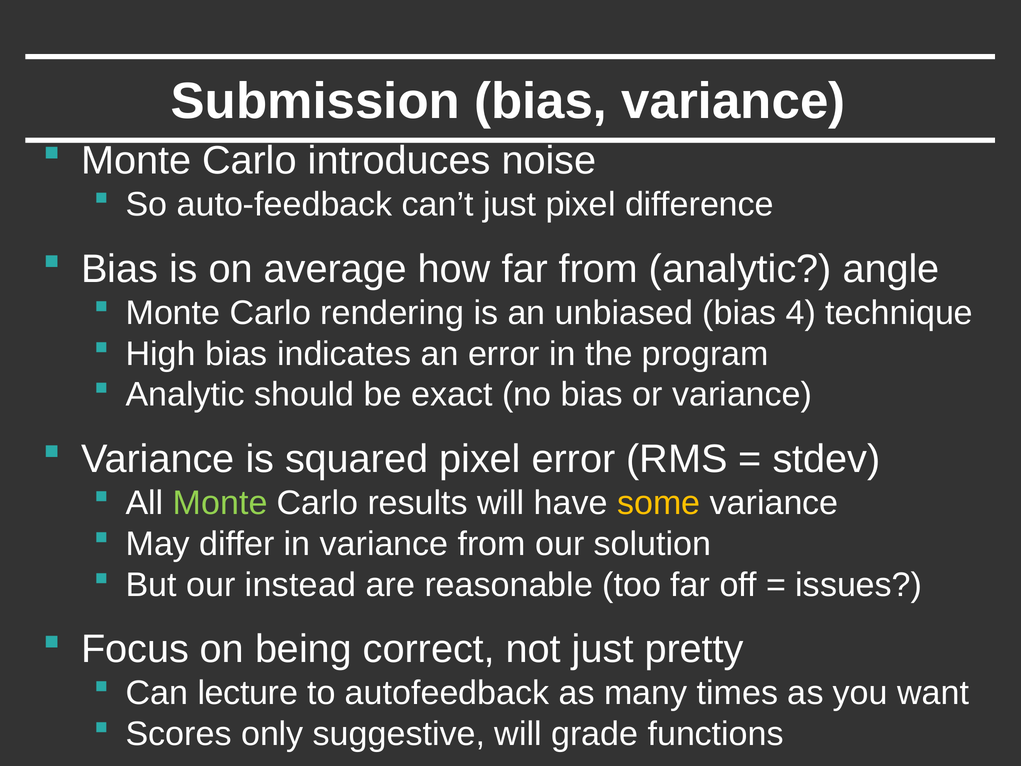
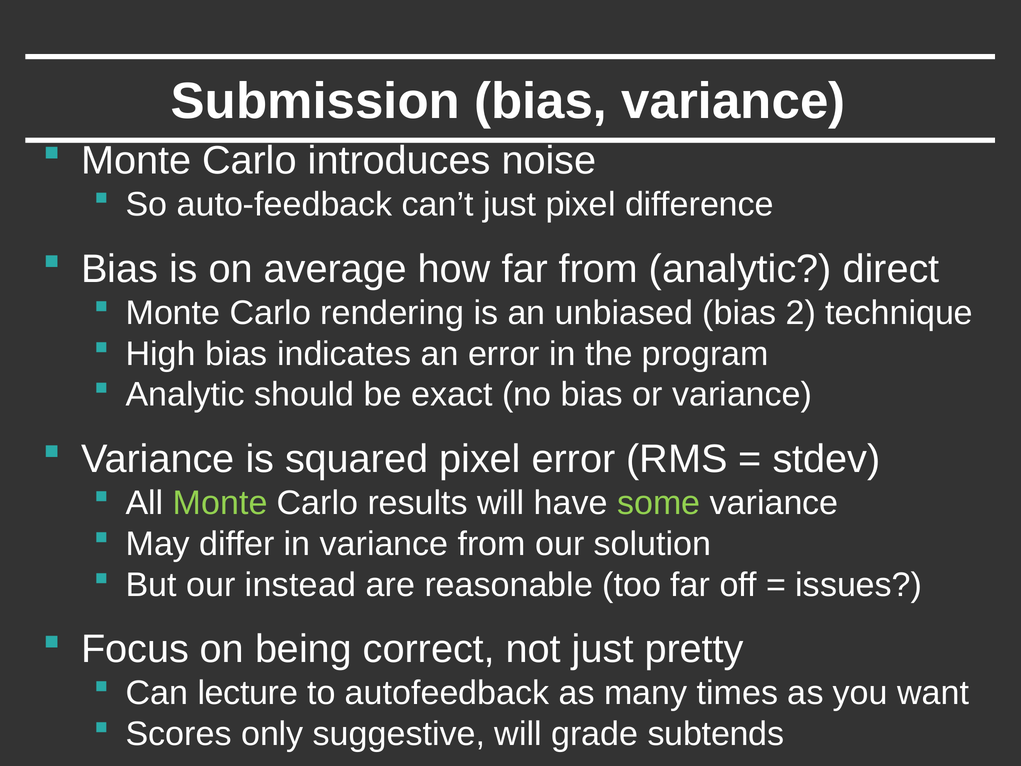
angle: angle -> direct (891, 269)
4: 4 -> 2 (801, 313)
some colour: yellow -> light green (659, 503)
functions: functions -> subtends (716, 734)
